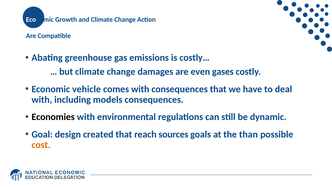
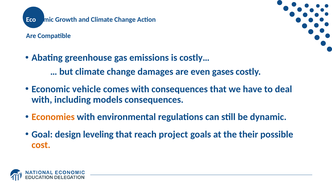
Economies colour: black -> orange (53, 117)
created: created -> leveling (98, 134)
sources: sources -> project (173, 134)
than: than -> their (249, 134)
